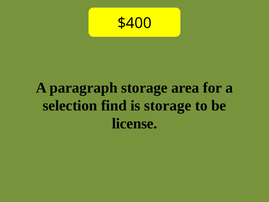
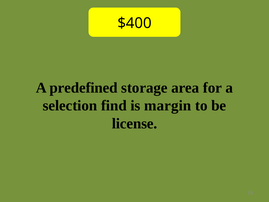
paragraph: paragraph -> predefined (84, 88)
is storage: storage -> margin (168, 105)
